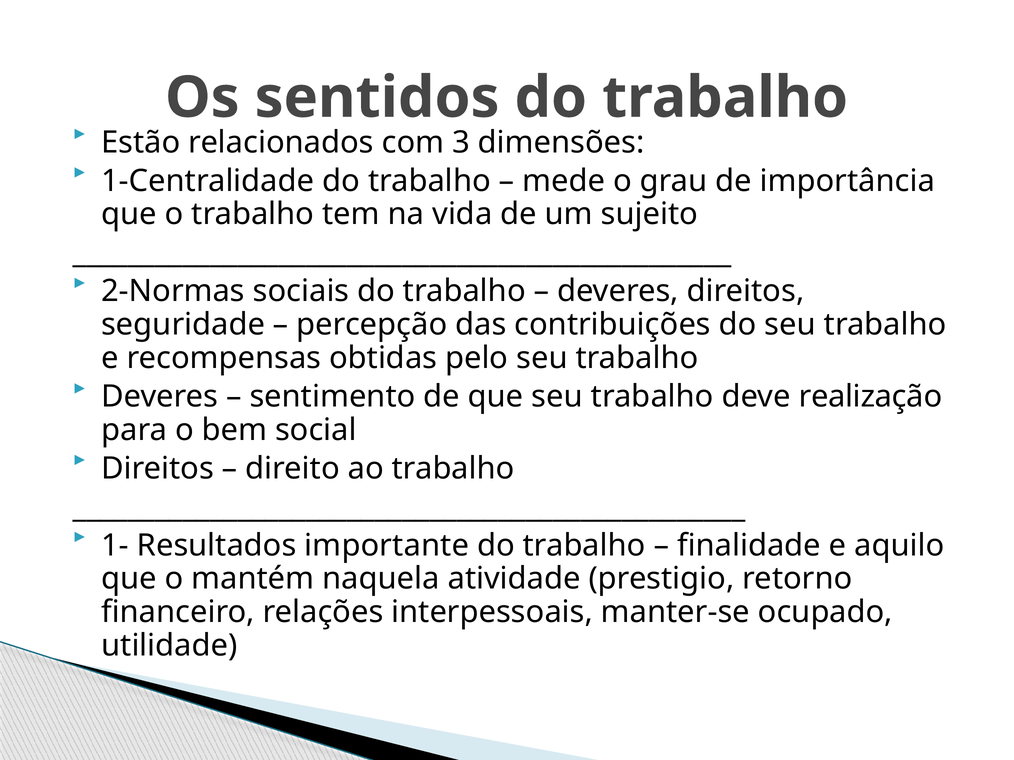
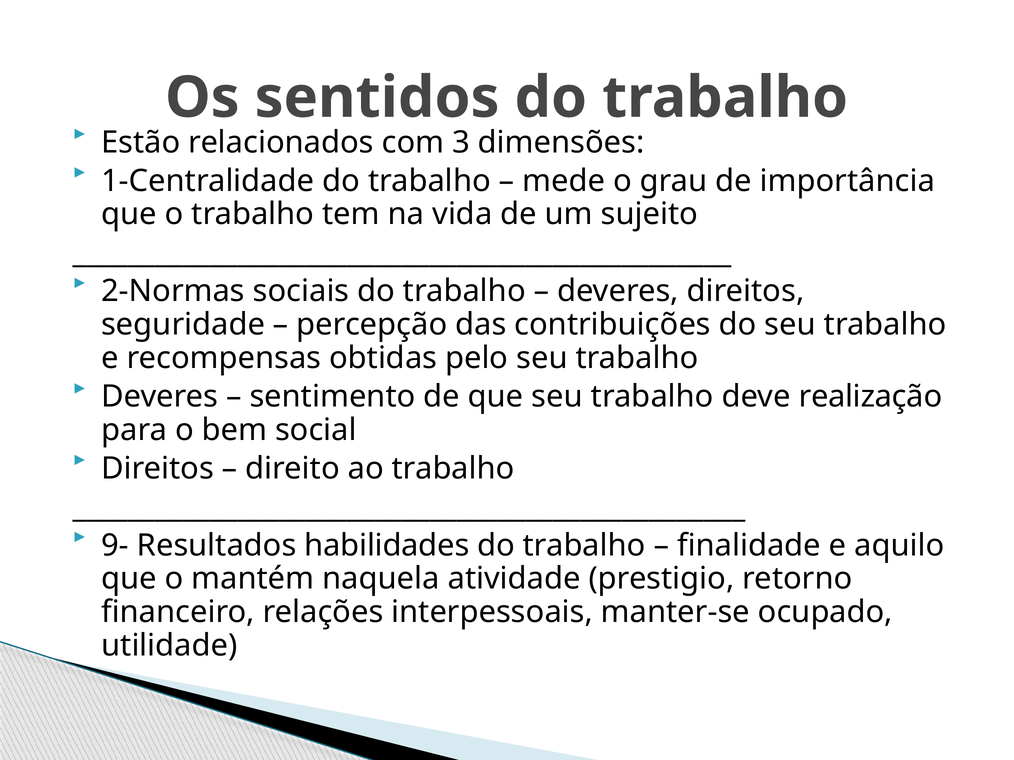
1-: 1- -> 9- (115, 546)
importante: importante -> habilidades (387, 546)
